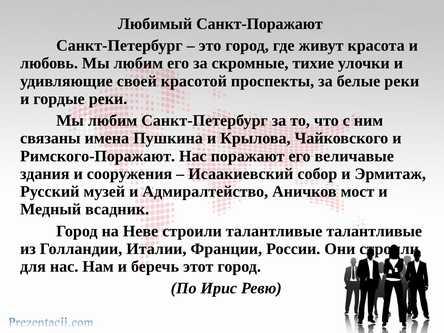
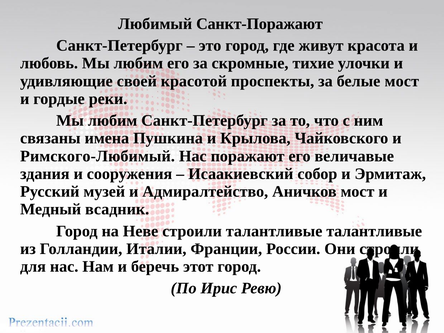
белые реки: реки -> мост (402, 81)
Римского-Поражают: Римского-Поражают -> Римского-Любимый (98, 156)
